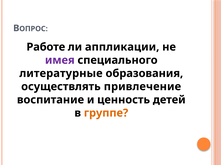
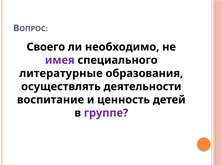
Работе: Работе -> Своего (46, 47)
аппликации: аппликации -> необходимо (122, 47)
привлечение: привлечение -> деятельности (142, 87)
группе colour: orange -> purple (106, 113)
